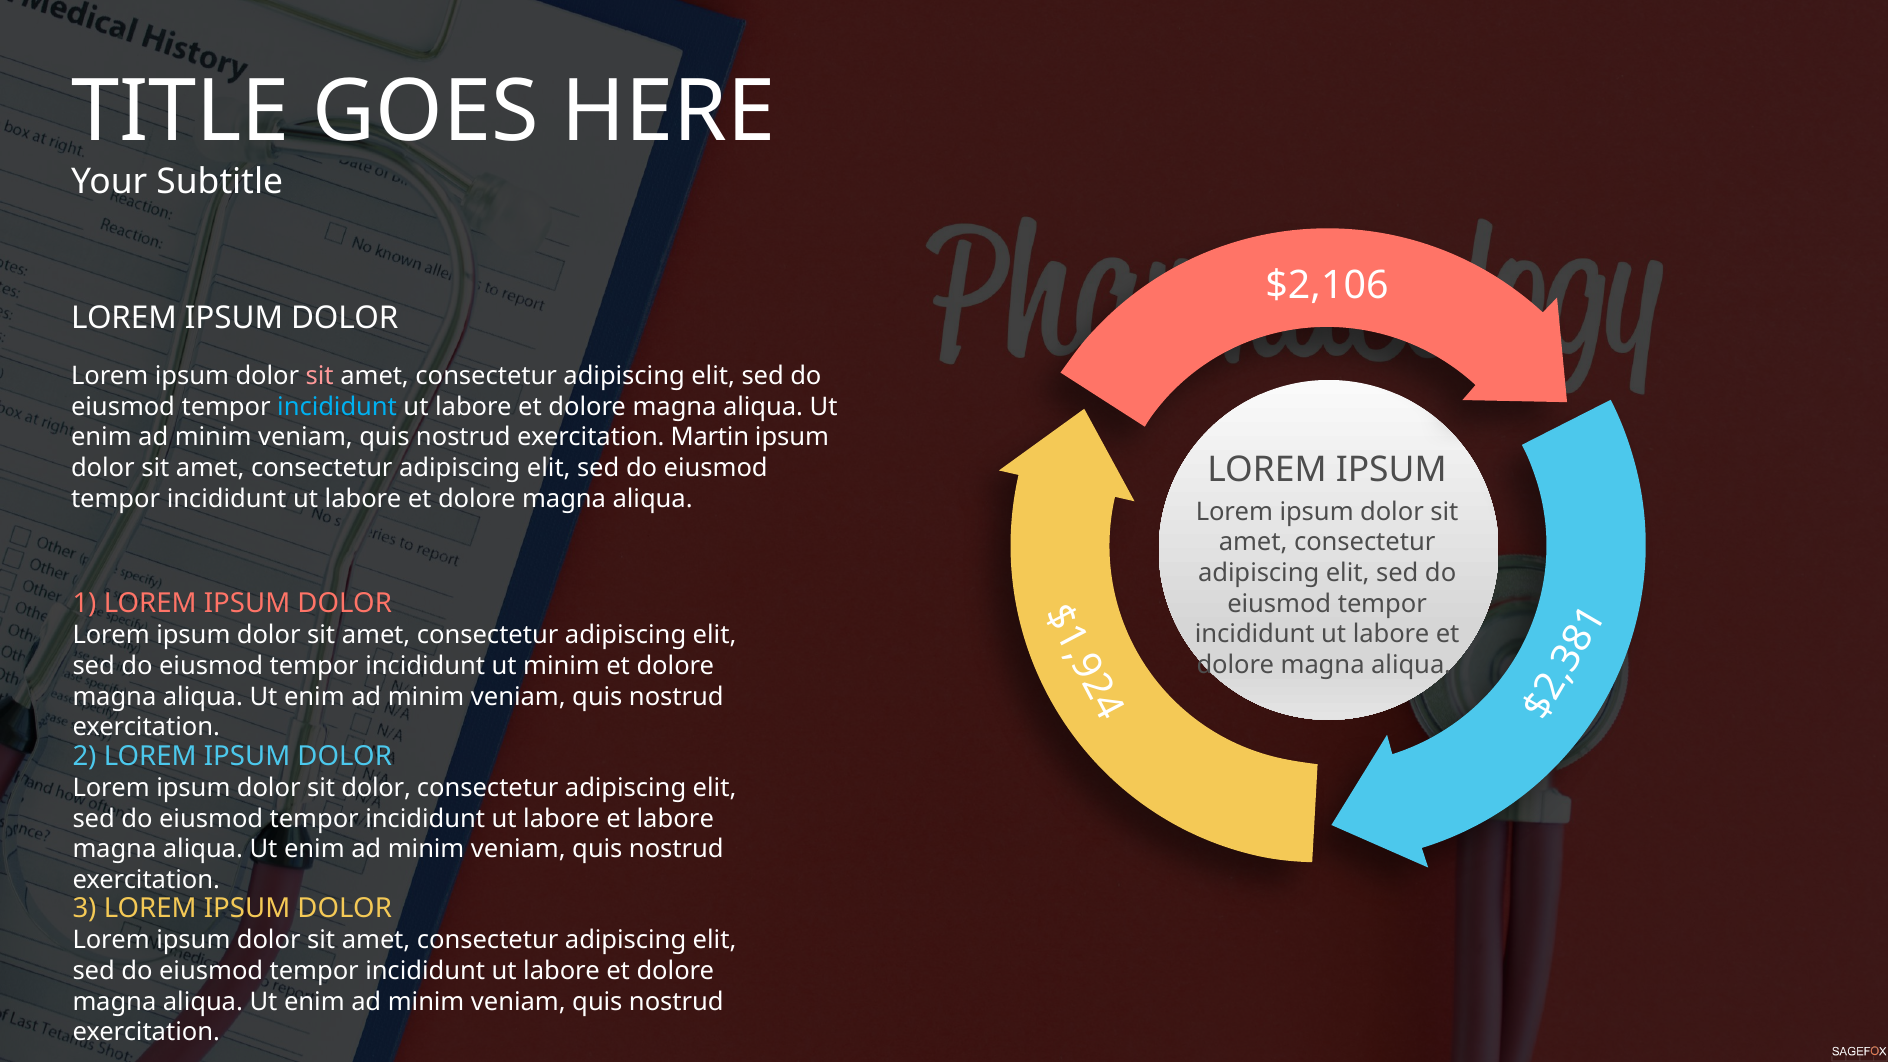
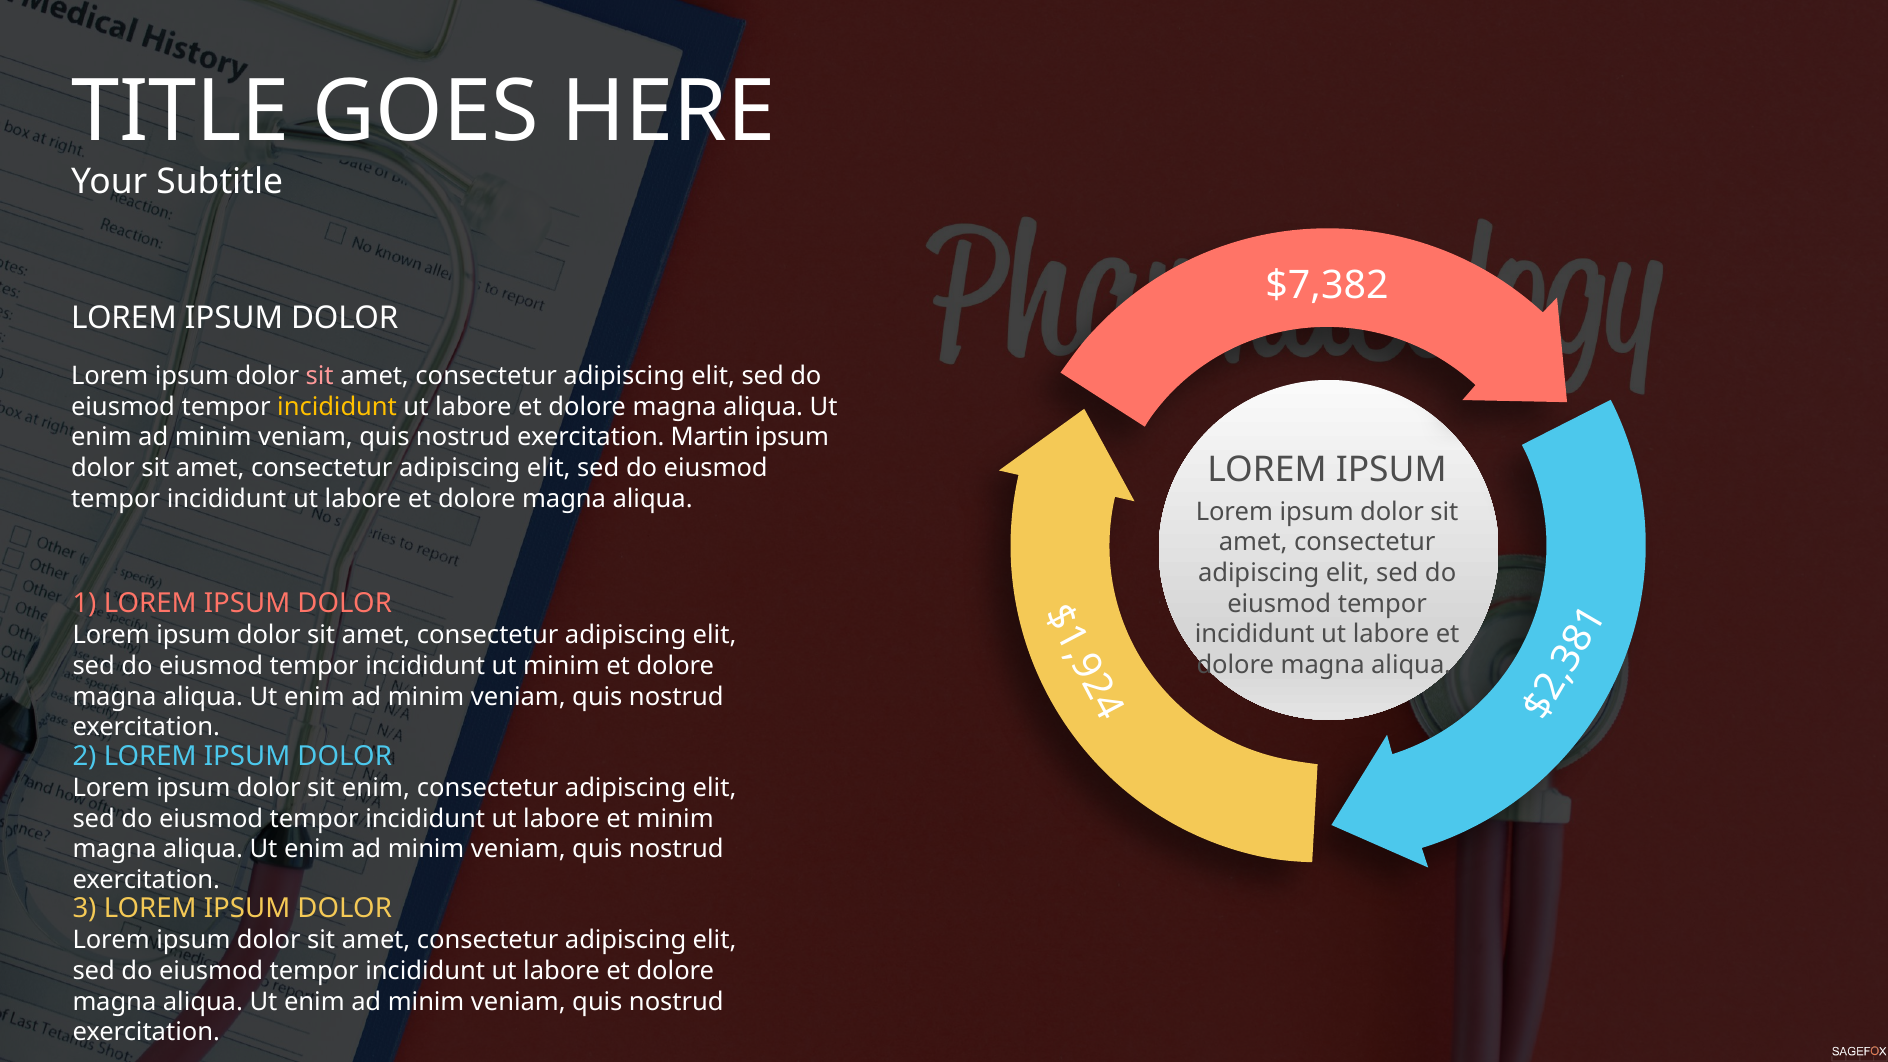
$2,106: $2,106 -> $7,382 (1327, 285)
incididunt colour: light blue -> yellow (337, 407)
sit dolor: dolor -> enim (376, 788)
et labore: labore -> minim (675, 819)
